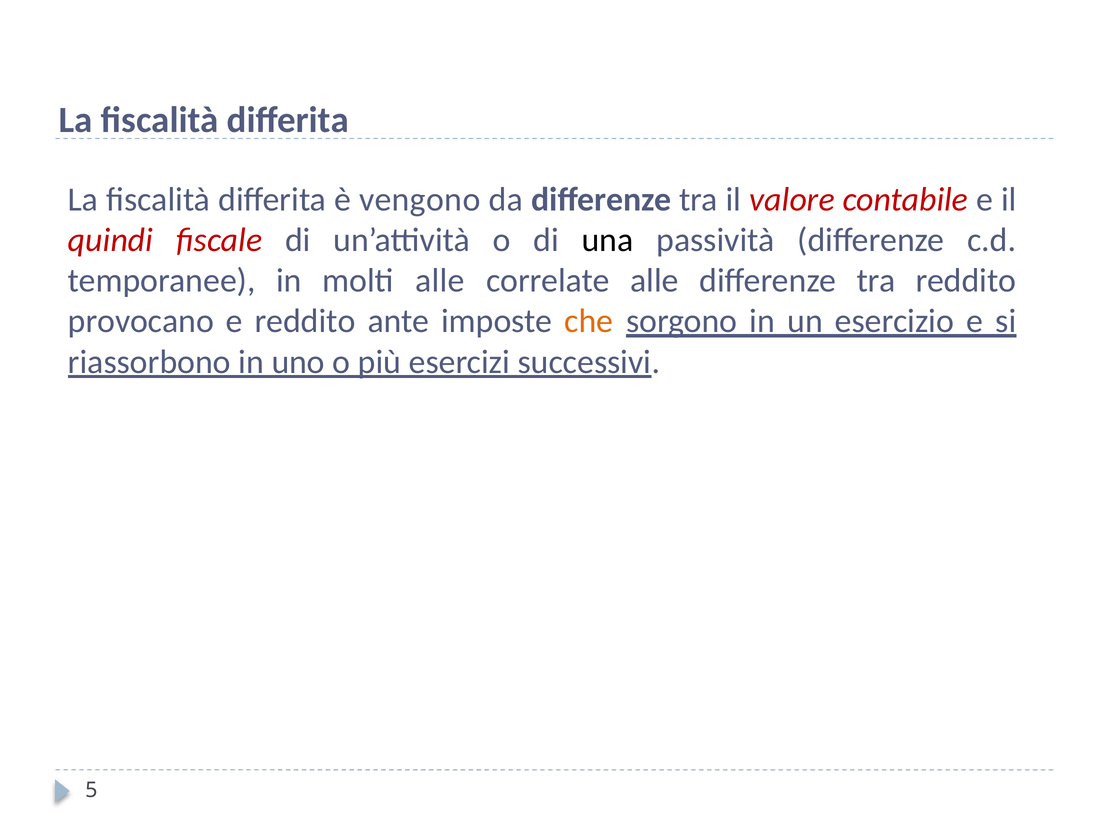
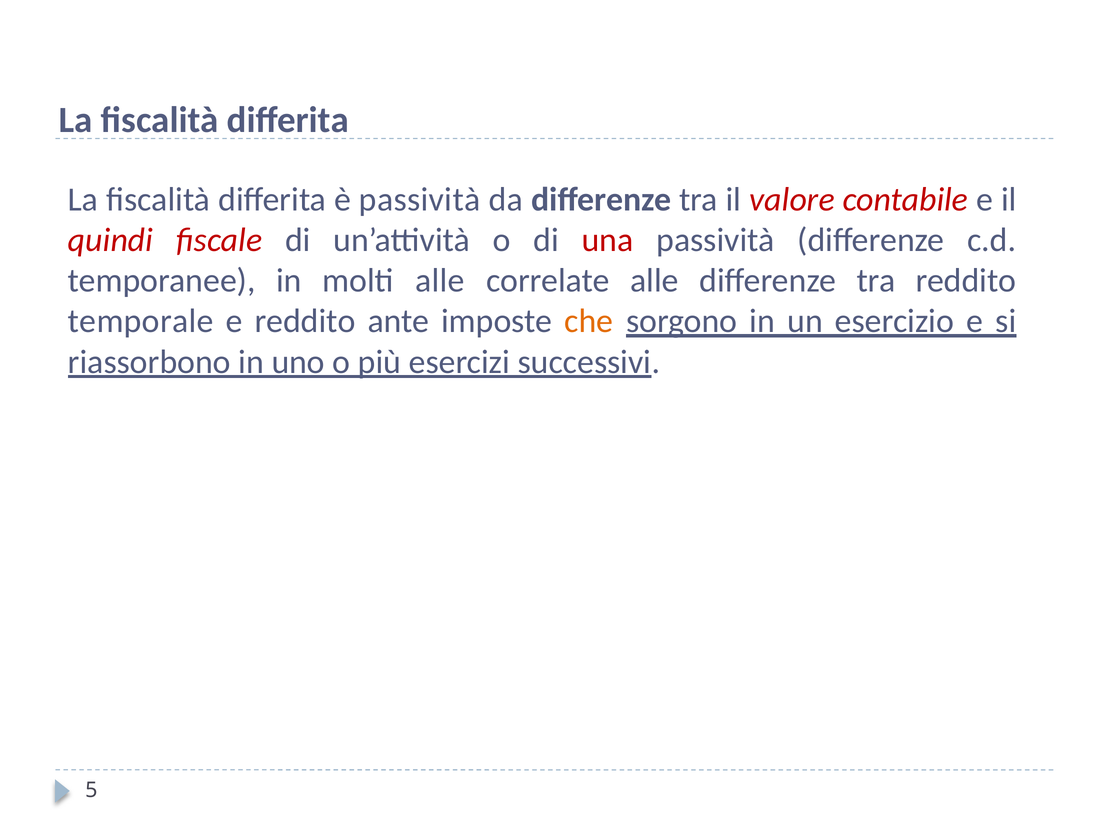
è vengono: vengono -> passività (420, 200)
una colour: black -> red (608, 240)
provocano: provocano -> temporale (141, 322)
